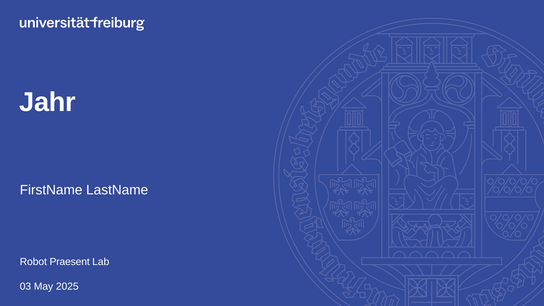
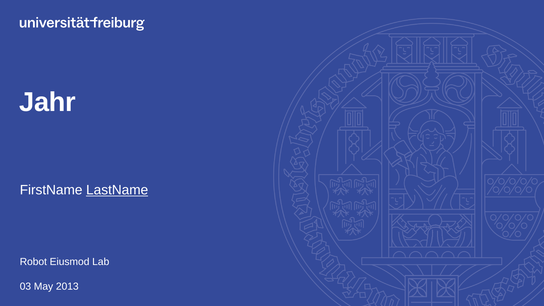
LastName underline: none -> present (117, 190)
Praesent: Praesent -> Eiusmod (70, 262)
2025: 2025 -> 2013 (67, 286)
